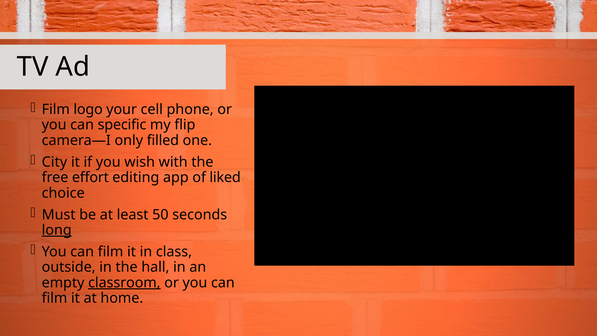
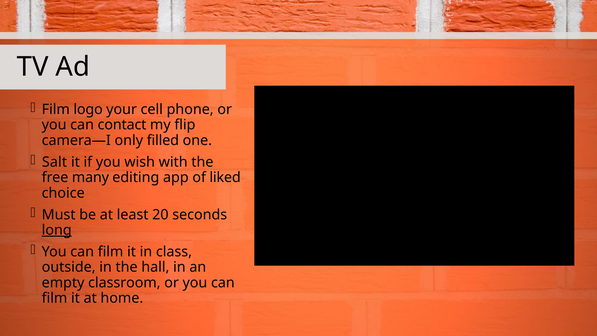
specific: specific -> contact (122, 125)
City: City -> Salt (54, 162)
effort: effort -> many (90, 177)
50: 50 -> 20 (160, 215)
classroom underline: present -> none (124, 282)
